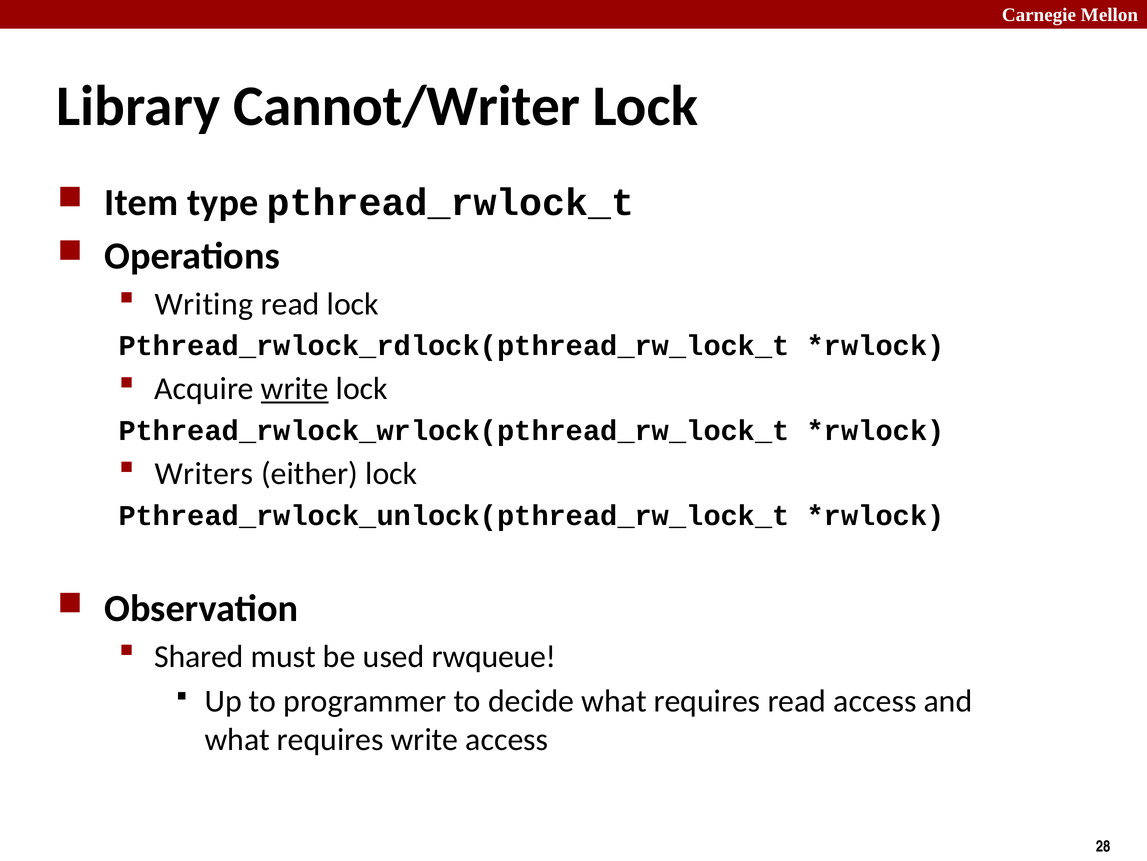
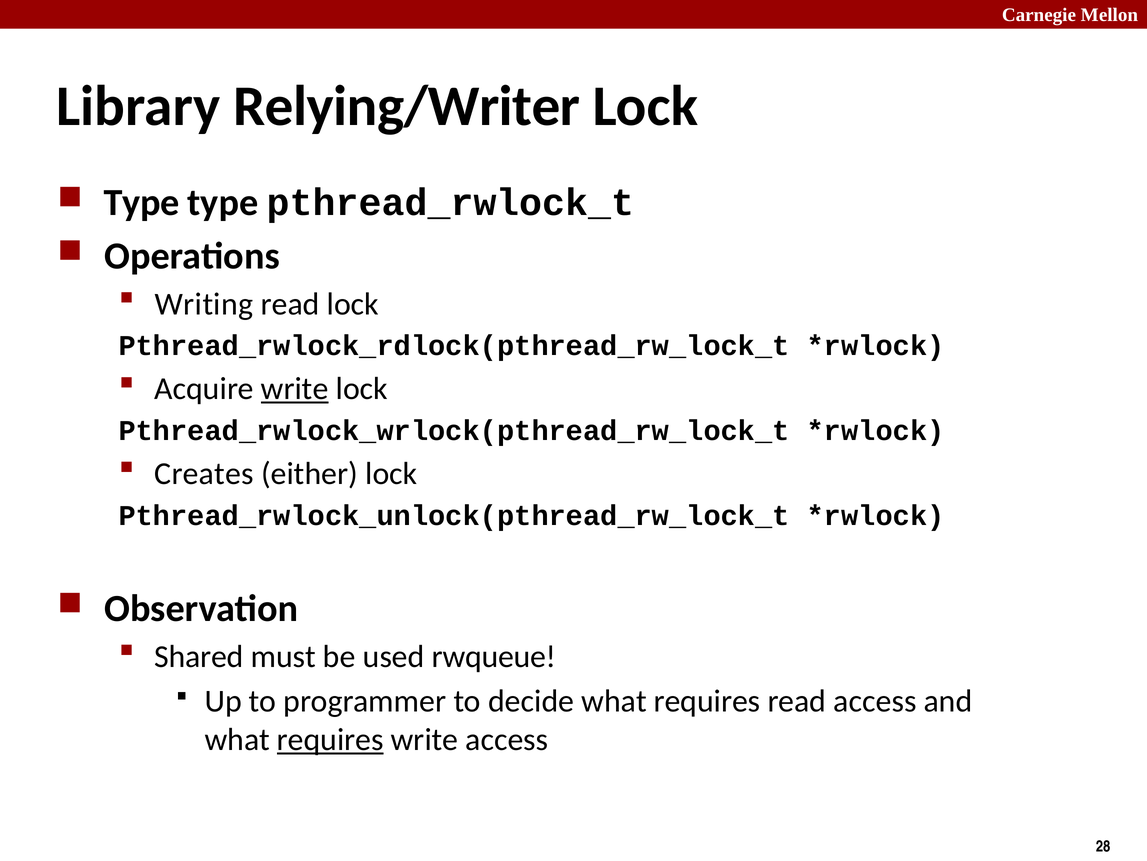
Cannot/Writer: Cannot/Writer -> Relying/Writer (407, 106)
Item: Item -> Type (142, 202)
Writers: Writers -> Creates (204, 473)
requires underline: none -> present (330, 739)
